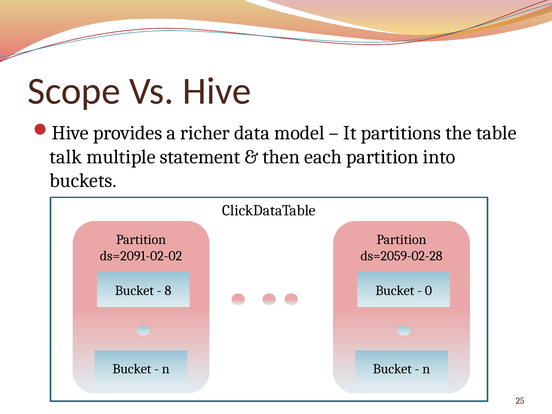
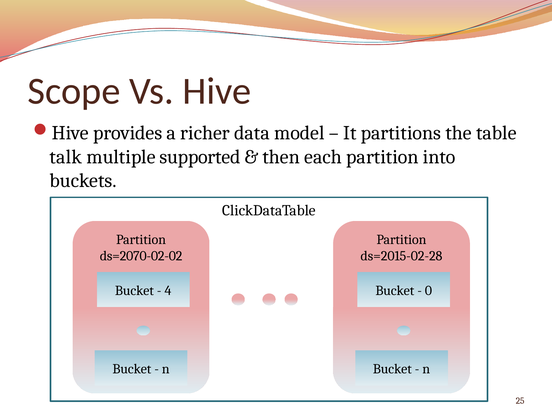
statement: statement -> supported (200, 157)
ds=2091-02-02: ds=2091-02-02 -> ds=2070-02-02 (141, 256)
ds=2059-02-28: ds=2059-02-28 -> ds=2015-02-28 (401, 256)
8: 8 -> 4 (168, 290)
